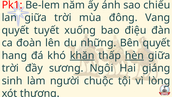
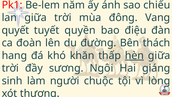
xuống: xuống -> quyền (80, 30)
những: những -> đường (98, 43)
Bên quyết: quyết -> thách (156, 43)
khăn underline: present -> none (82, 55)
